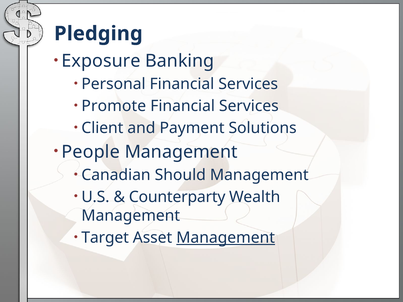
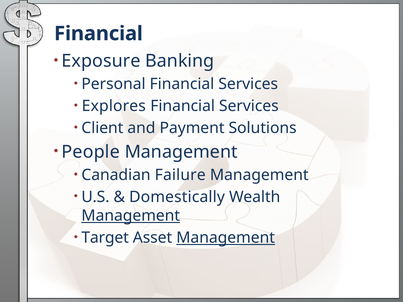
Pledging: Pledging -> Financial (99, 34)
Promote: Promote -> Explores (114, 106)
Should: Should -> Failure (180, 175)
Counterparty: Counterparty -> Domestically (177, 197)
Management underline: none -> present (131, 216)
